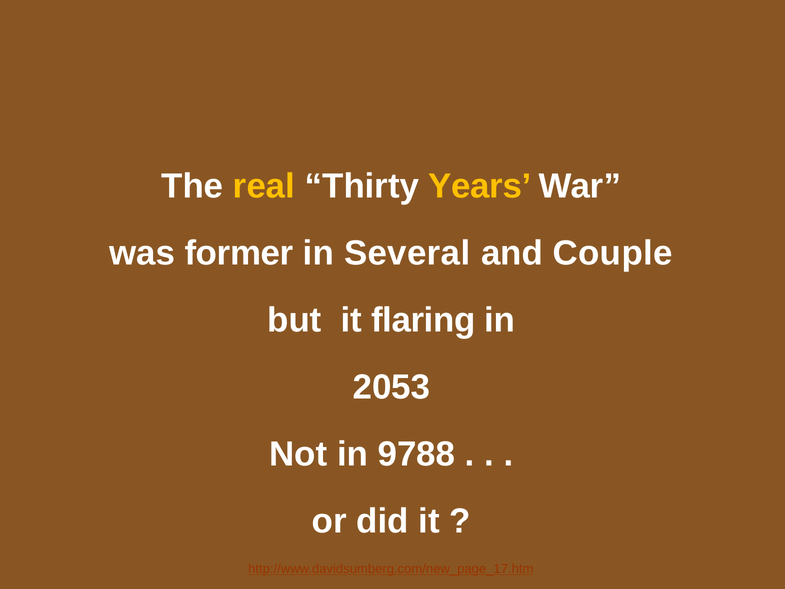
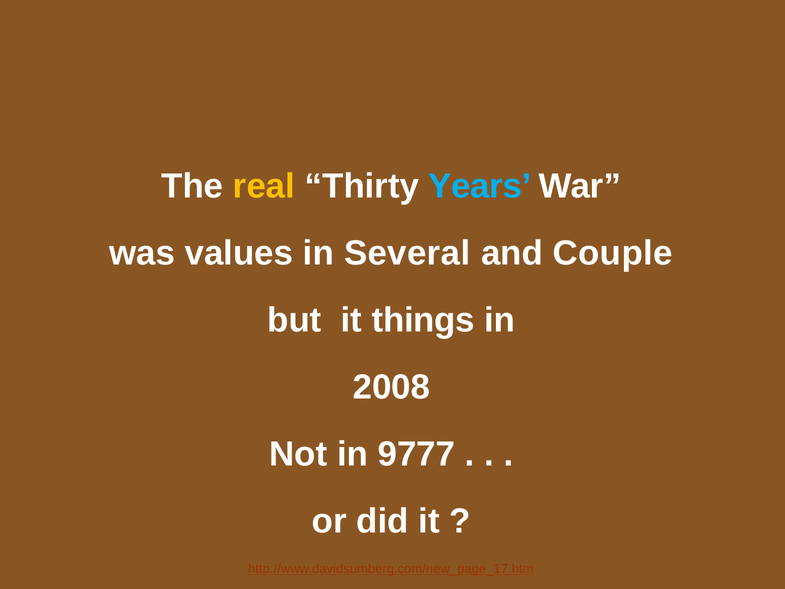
Years colour: yellow -> light blue (480, 186)
former: former -> values (239, 253)
flaring: flaring -> things (423, 320)
2053: 2053 -> 2008 (391, 387)
9788: 9788 -> 9777 (416, 454)
